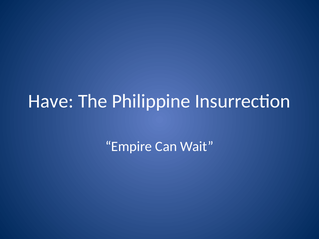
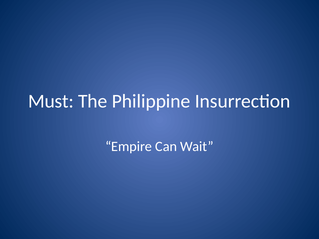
Have: Have -> Must (51, 101)
